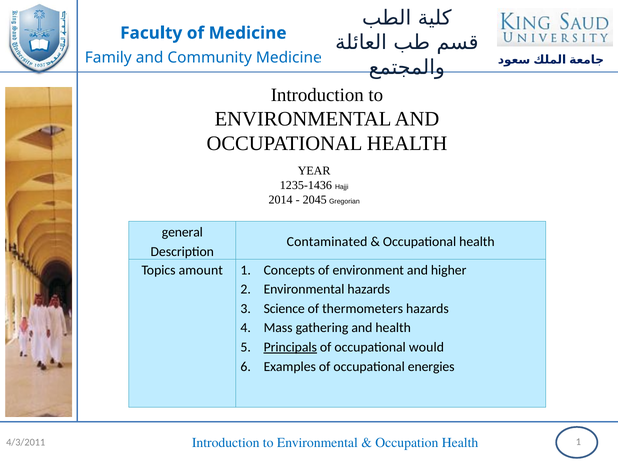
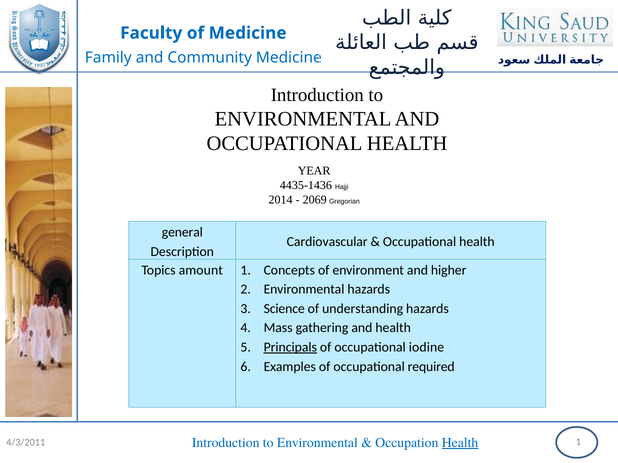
1235-1436: 1235-1436 -> 4435-1436 (306, 185)
2045: 2045 -> 2069 (315, 200)
Contaminated: Contaminated -> Cardiovascular (327, 242)
thermometers: thermometers -> understanding (363, 309)
would: would -> iodine (426, 348)
energies: energies -> required (431, 367)
Health underline: none -> present (460, 443)
